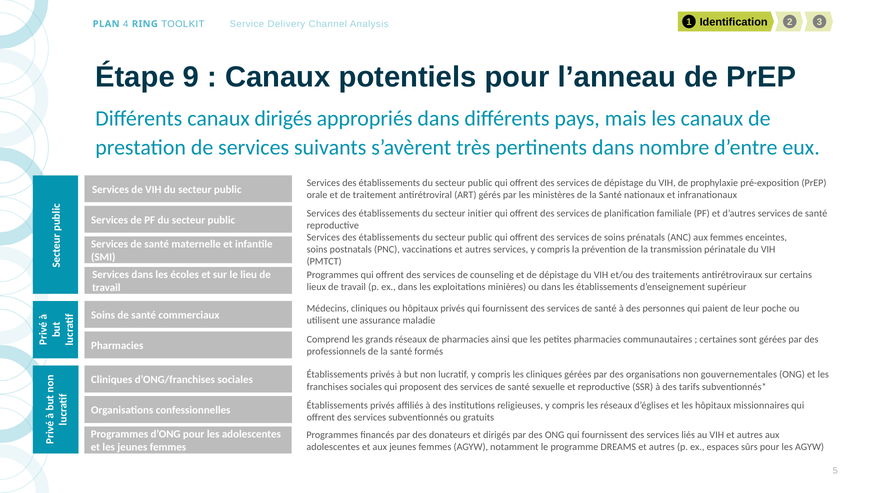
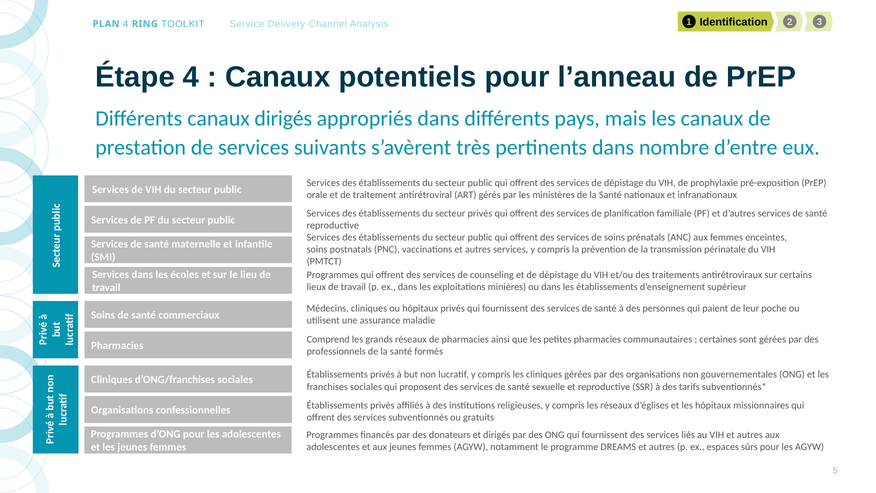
Étape 9: 9 -> 4 (191, 77)
secteur initier: initier -> privés (480, 213)
